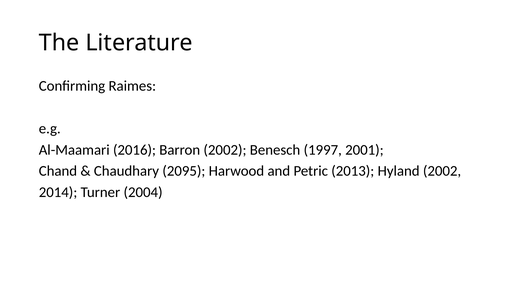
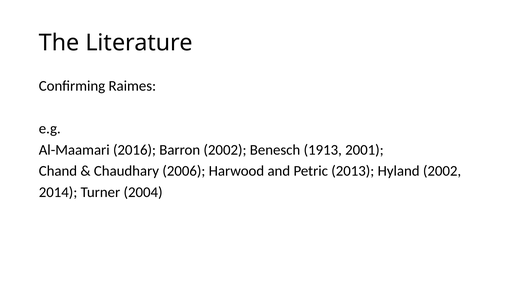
1997: 1997 -> 1913 (323, 150)
2095: 2095 -> 2006 (184, 171)
